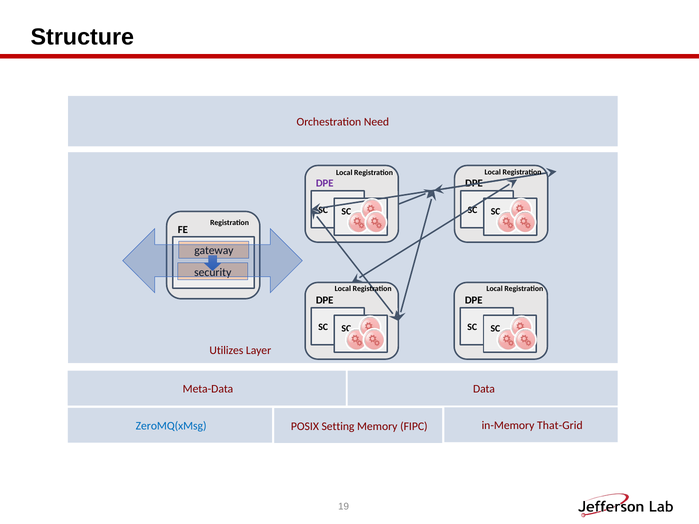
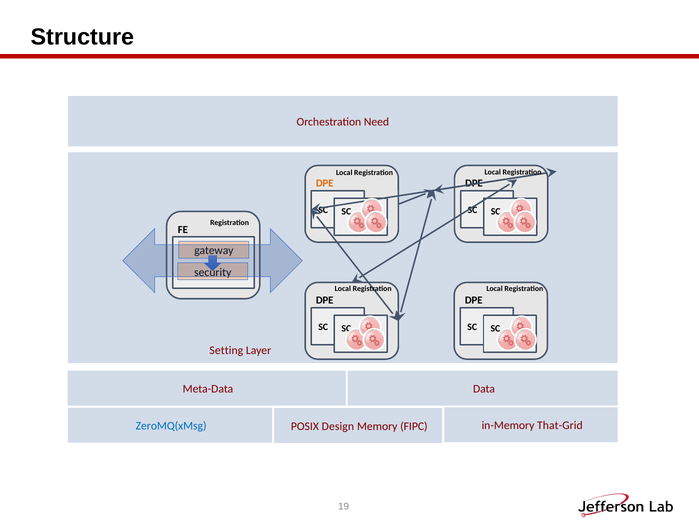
DPE colour: purple -> orange (325, 183)
Utilizes: Utilizes -> Setting (226, 351)
Setting: Setting -> Design (338, 427)
